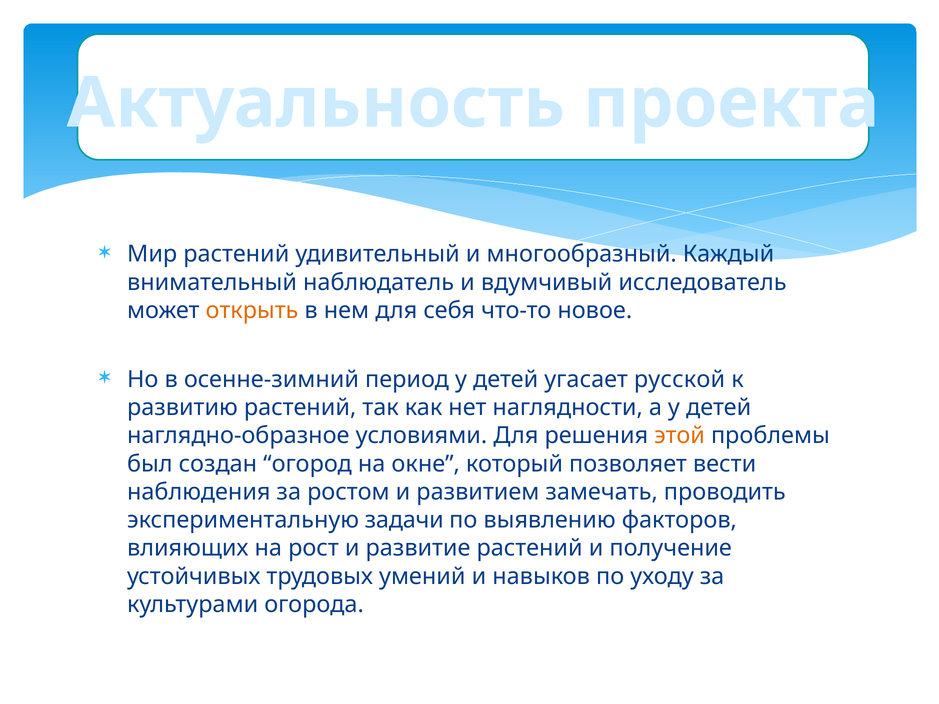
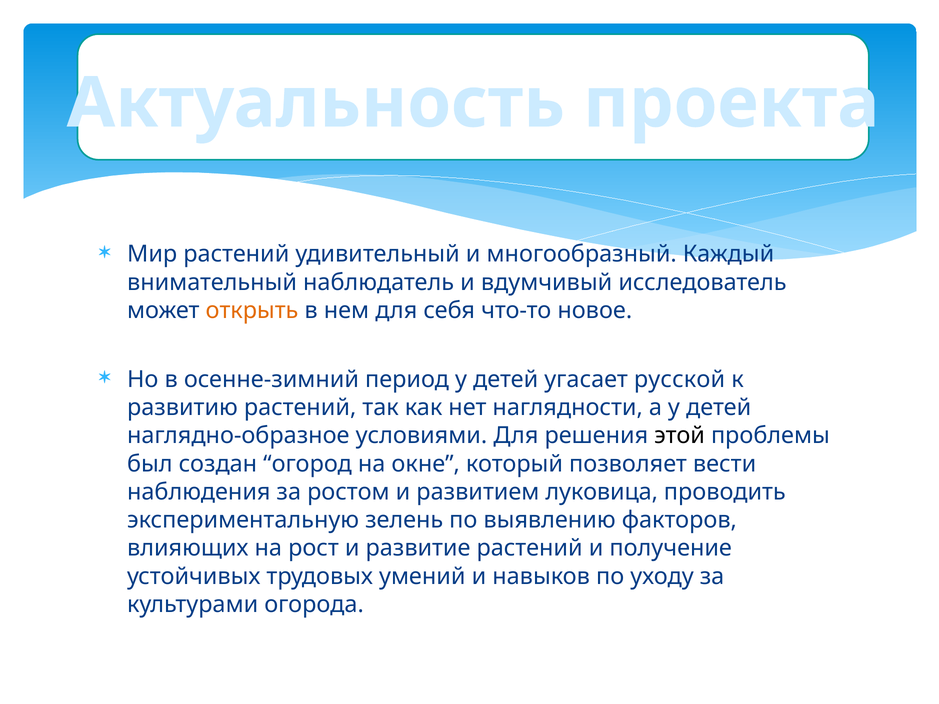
этой colour: orange -> black (680, 436)
замечать: замечать -> луковица (602, 492)
задачи: задачи -> зелень (404, 520)
